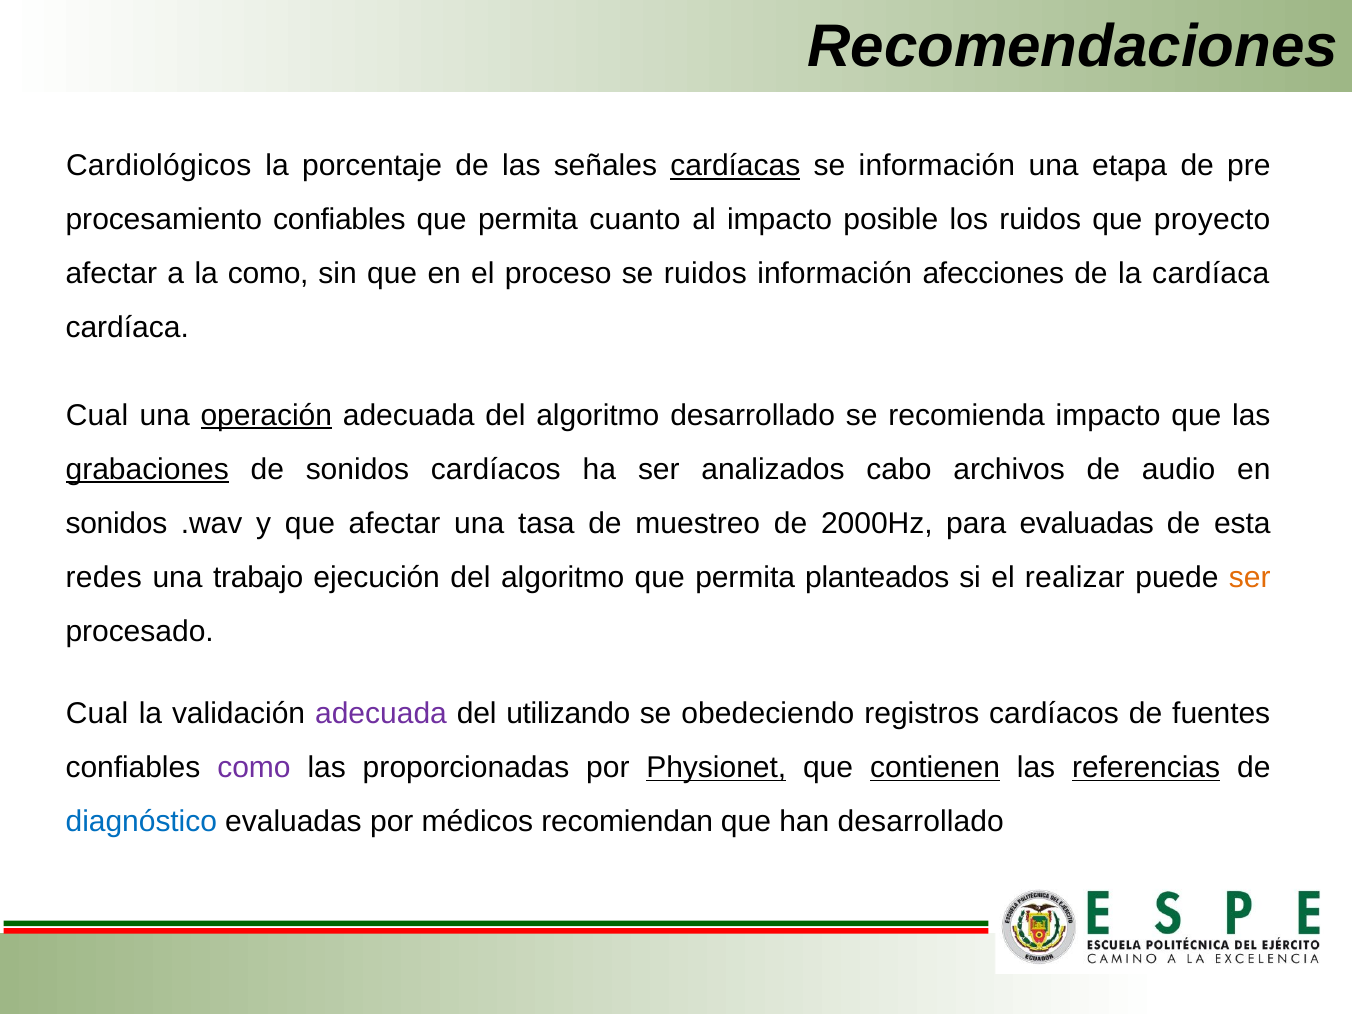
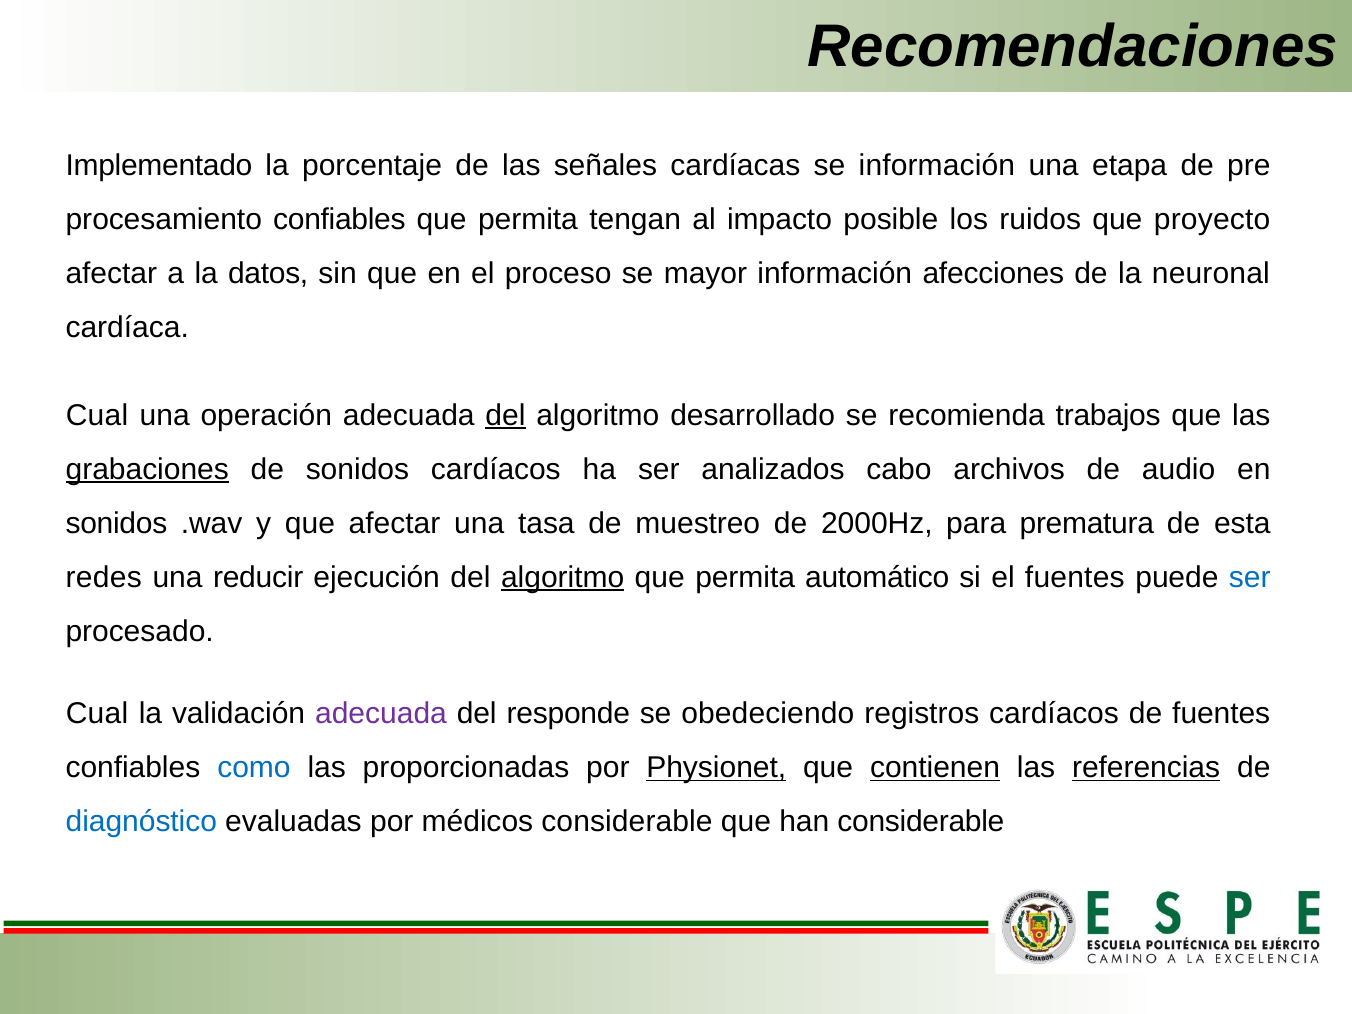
Cardiológicos: Cardiológicos -> Implementado (159, 166)
cardíacas underline: present -> none (735, 166)
cuanto: cuanto -> tengan (635, 220)
la como: como -> datos (268, 274)
se ruidos: ruidos -> mayor (705, 274)
la cardíaca: cardíaca -> neuronal (1211, 274)
operación underline: present -> none (266, 415)
del underline: none -> present (506, 415)
recomienda impacto: impacto -> trabajos (1108, 415)
para evaluadas: evaluadas -> prematura (1087, 523)
trabajo: trabajo -> reducir (258, 577)
algoritmo underline: none -> present (563, 577)
planteados: planteados -> automático (877, 577)
el realizar: realizar -> fuentes (1075, 577)
ser colour: orange -> blue (1250, 577)
utilizando: utilizando -> responde (568, 714)
como colour: purple -> blue (254, 768)
médicos recomiendan: recomiendan -> considerable (627, 822)
han desarrollado: desarrollado -> considerable (921, 822)
